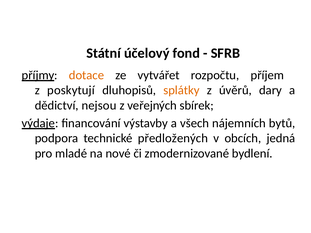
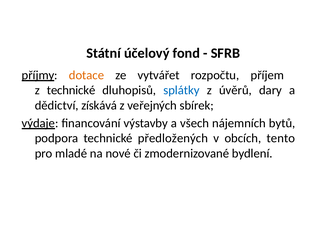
z poskytují: poskytují -> technické (71, 90)
splátky colour: orange -> blue (181, 90)
nejsou: nejsou -> získává (99, 106)
jedná: jedná -> tento (281, 138)
